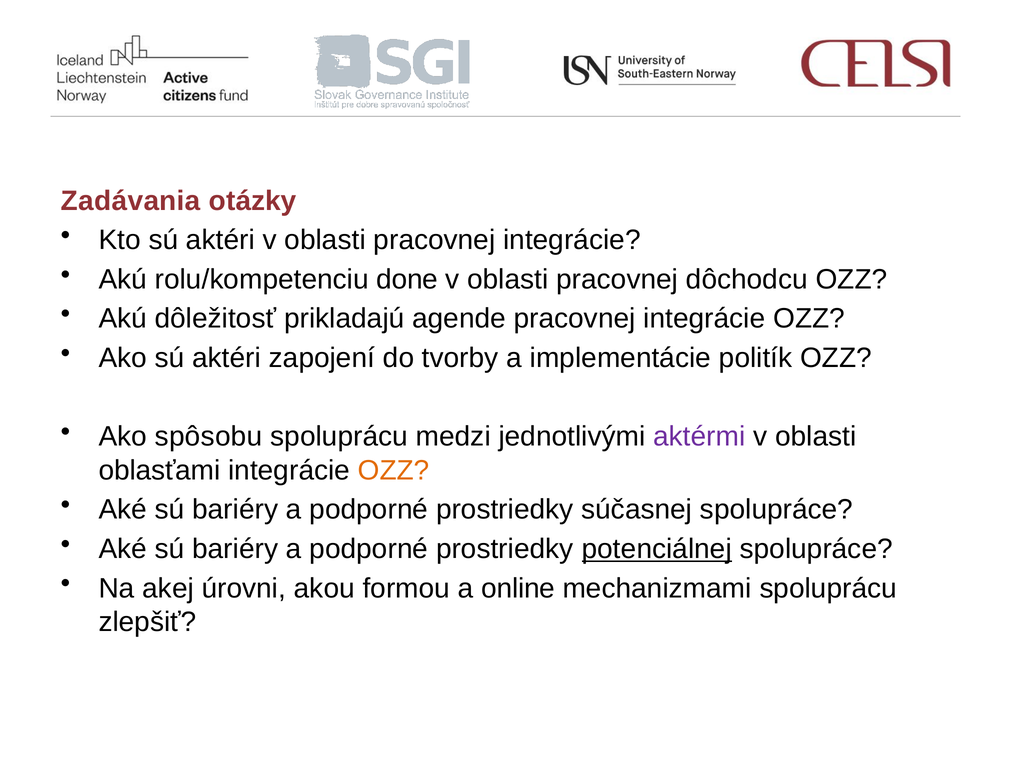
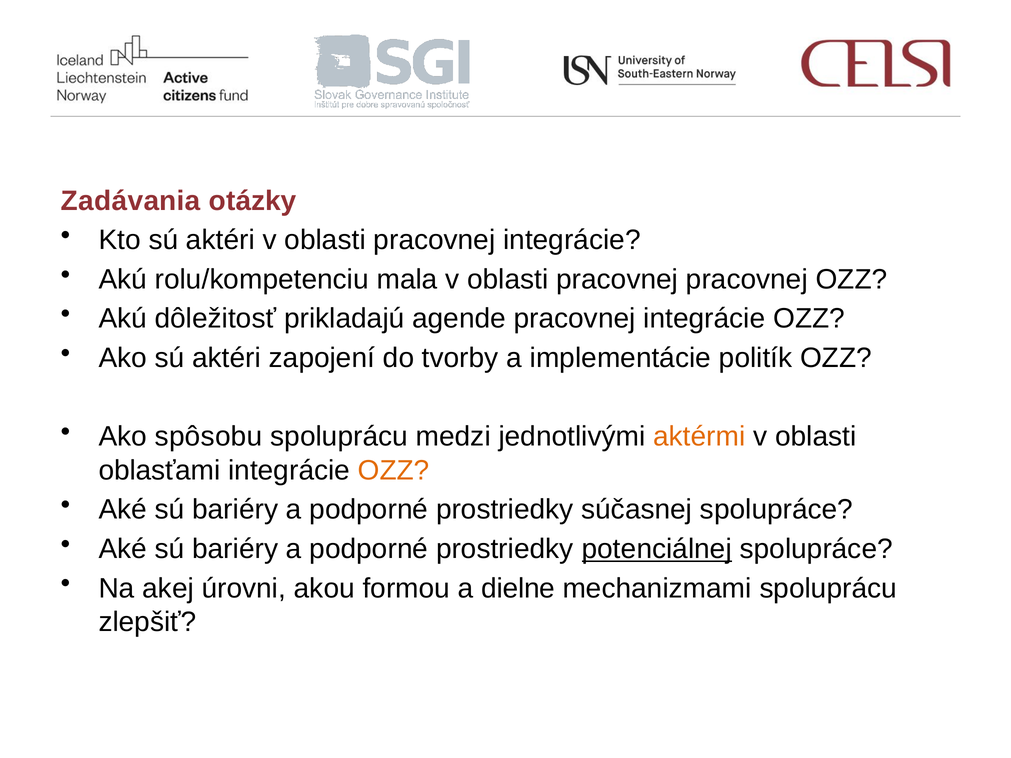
done: done -> mala (407, 279)
pracovnej dôchodcu: dôchodcu -> pracovnej (747, 279)
aktérmi colour: purple -> orange (699, 437)
online: online -> dielne (518, 588)
